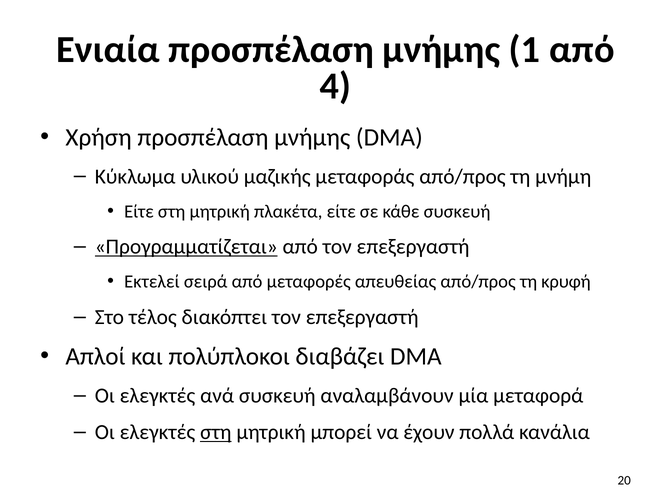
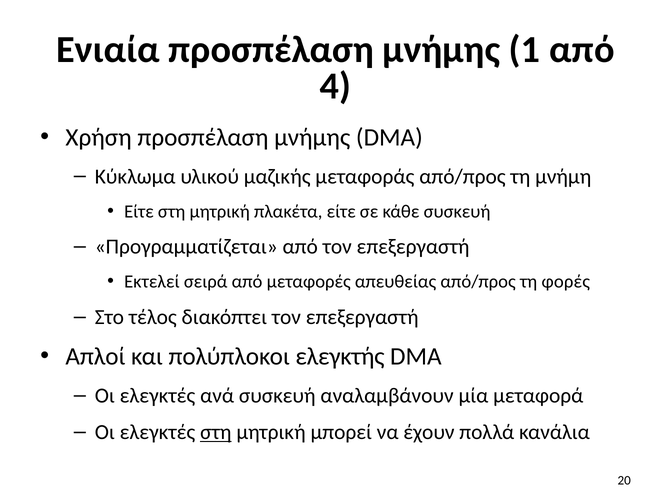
Προγραμματίζεται underline: present -> none (186, 247)
κρυφή: κρυφή -> φορές (566, 282)
διαβάζει: διαβάζει -> ελεγκτής (340, 357)
